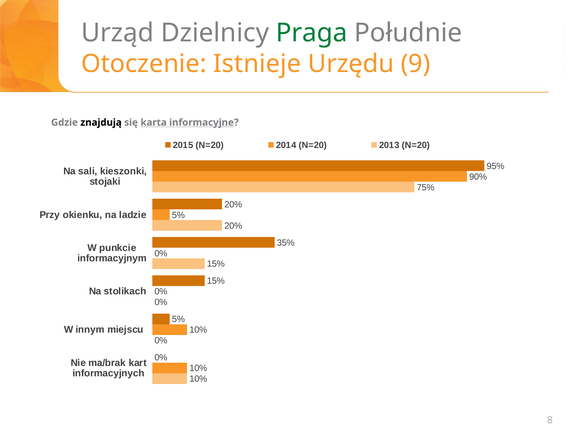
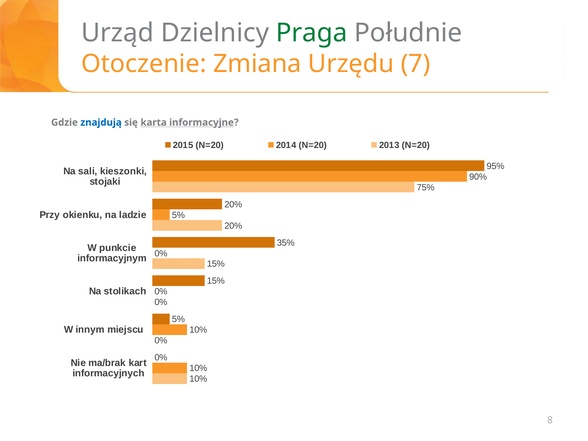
Istnieje: Istnieje -> Zmiana (257, 64)
9: 9 -> 7 (415, 64)
znajdują colour: black -> blue (101, 122)
